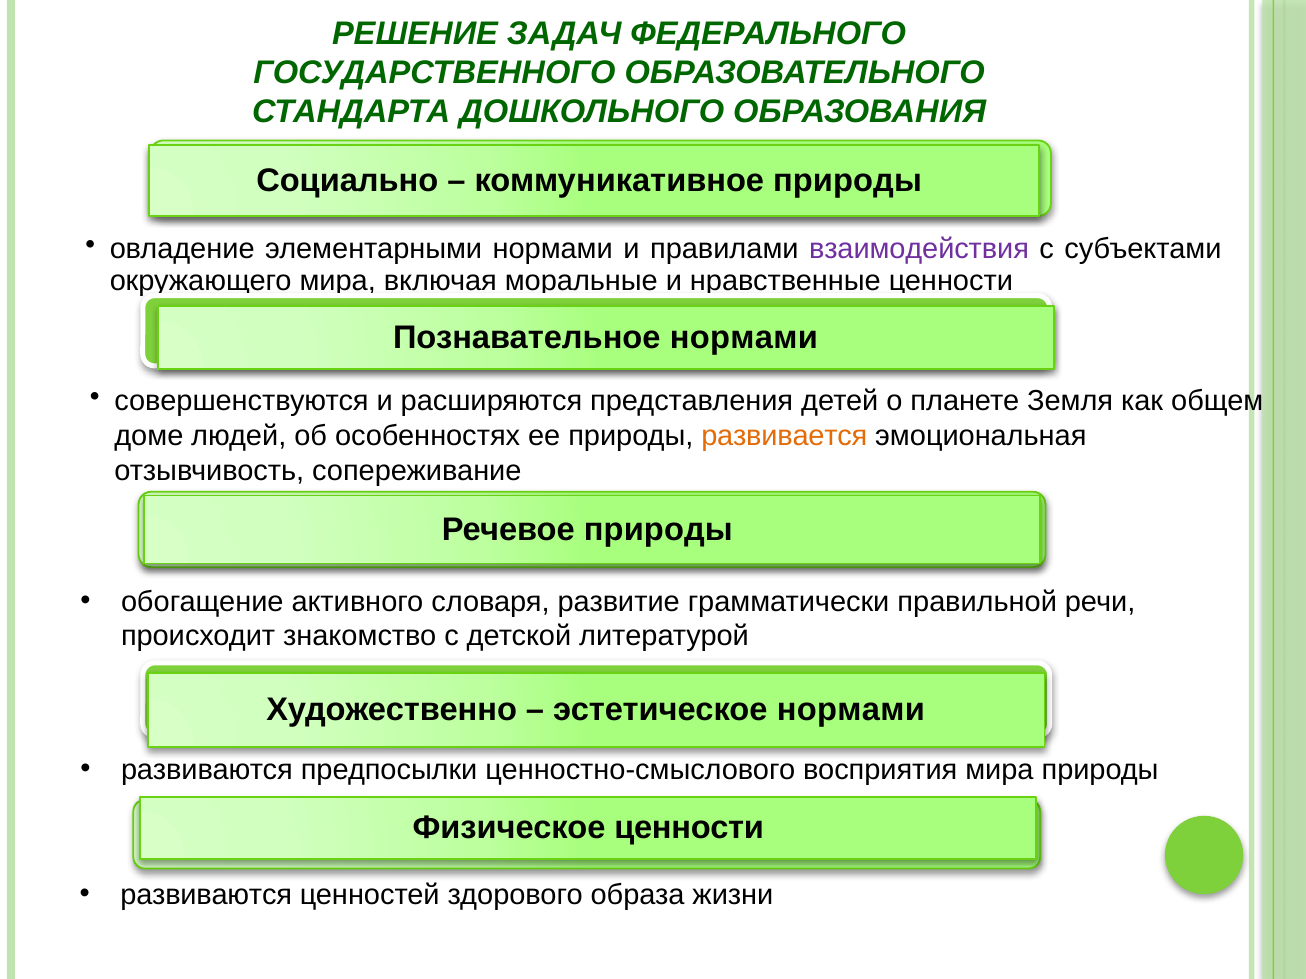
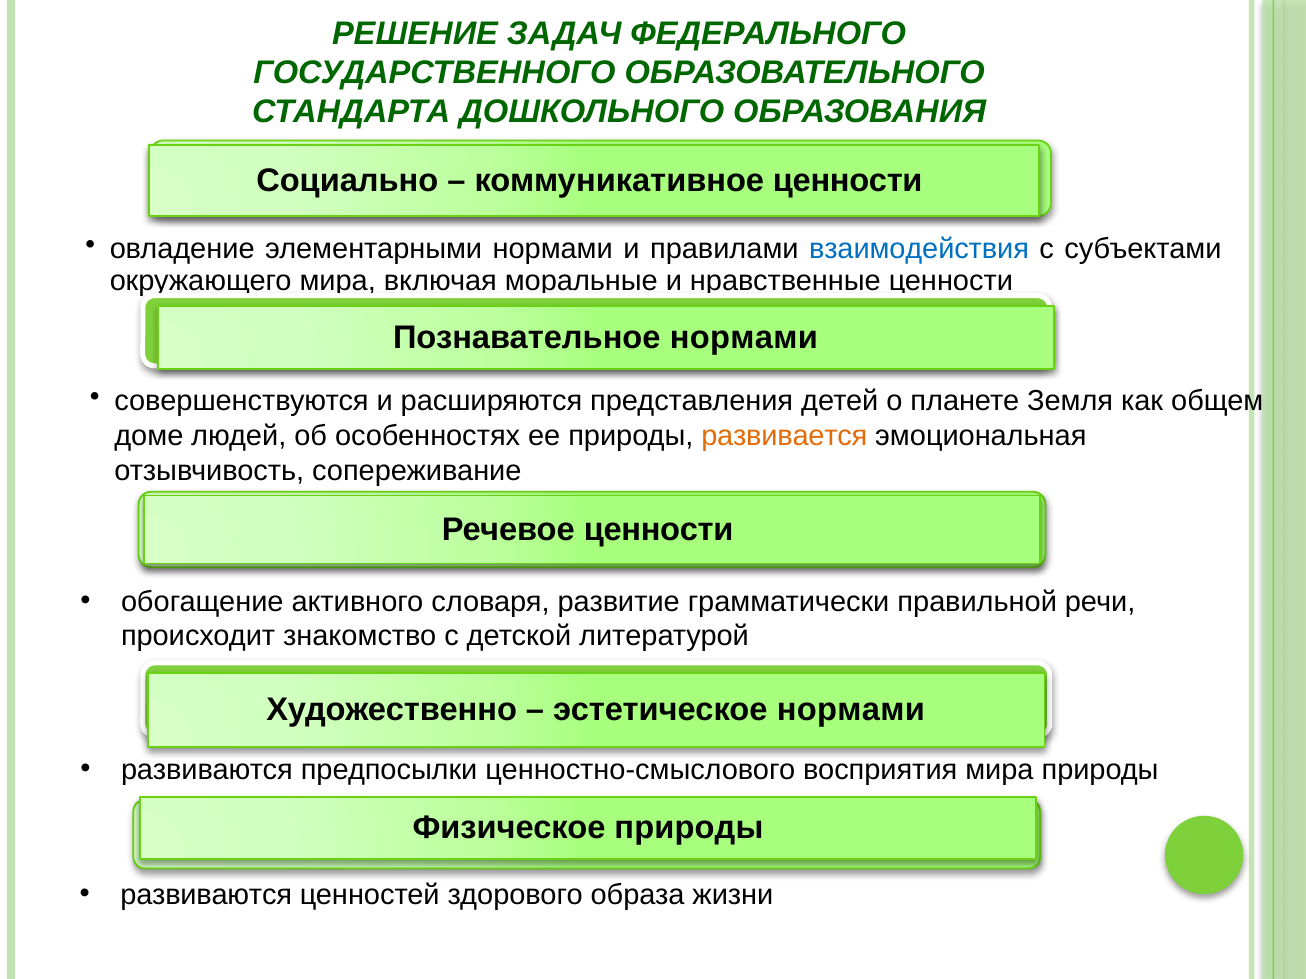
природы: природы -> ценности (848, 180)
взаимодействия colour: purple -> blue (919, 250)
природы: природы -> ценности (659, 530)
Физическое ценности: ценности -> природы (689, 828)
